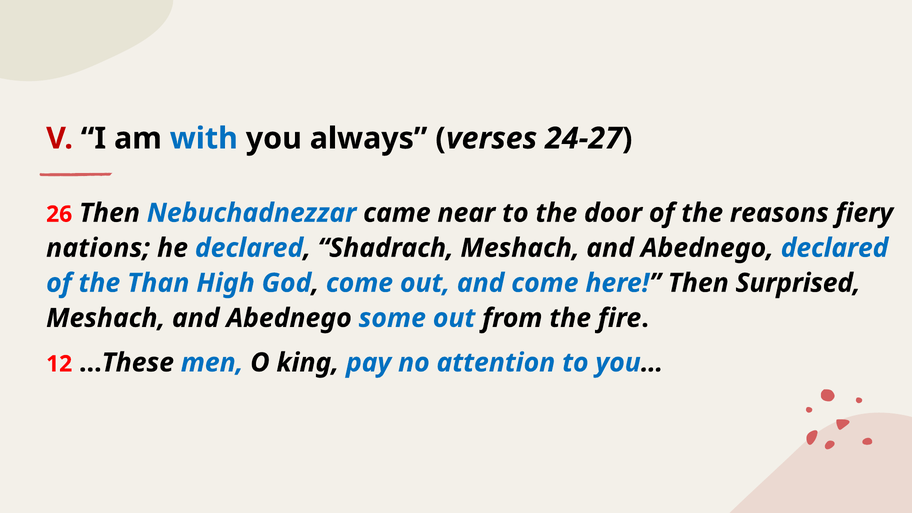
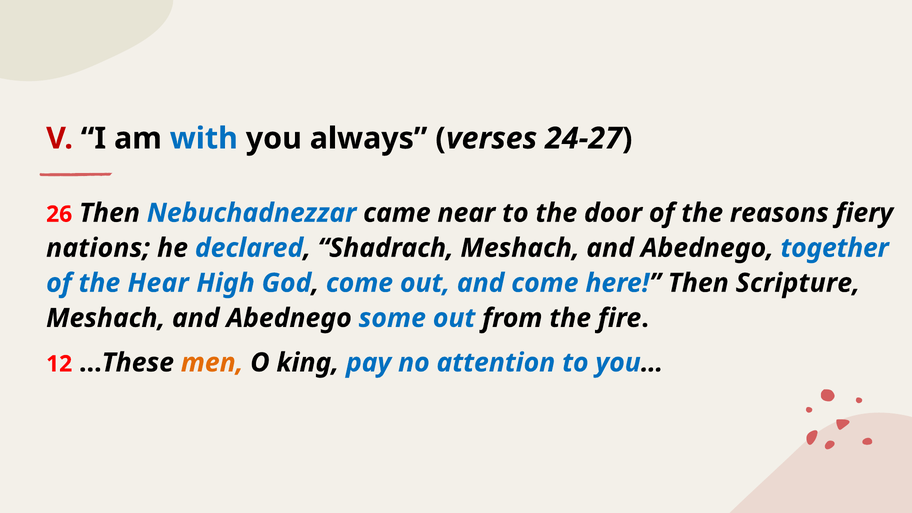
Abednego declared: declared -> together (835, 248)
Than: Than -> Hear (158, 283)
Surprised: Surprised -> Scripture (798, 283)
men colour: blue -> orange (212, 363)
